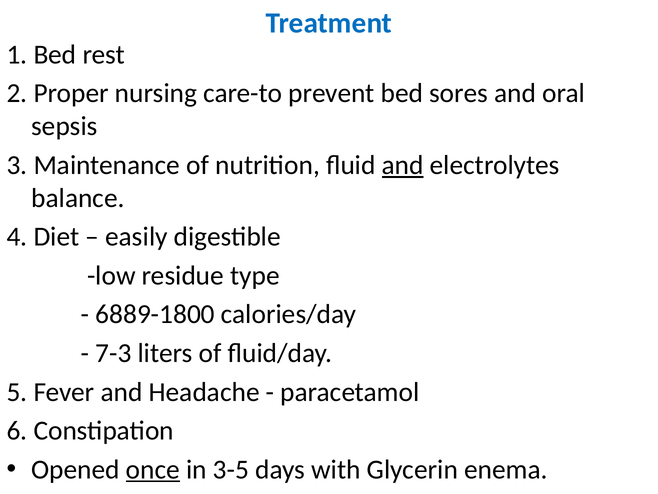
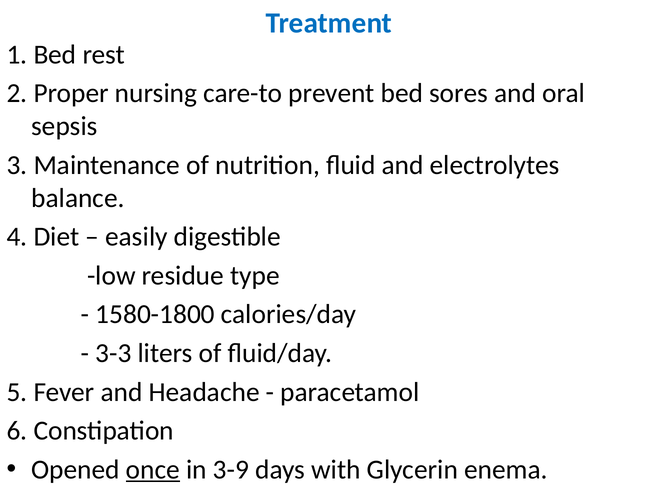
and underline: present -> none (403, 165)
6889-1800: 6889-1800 -> 1580-1800 (155, 314)
7-3: 7-3 -> 3-3 (114, 353)
3-5: 3-5 -> 3-9 (231, 469)
